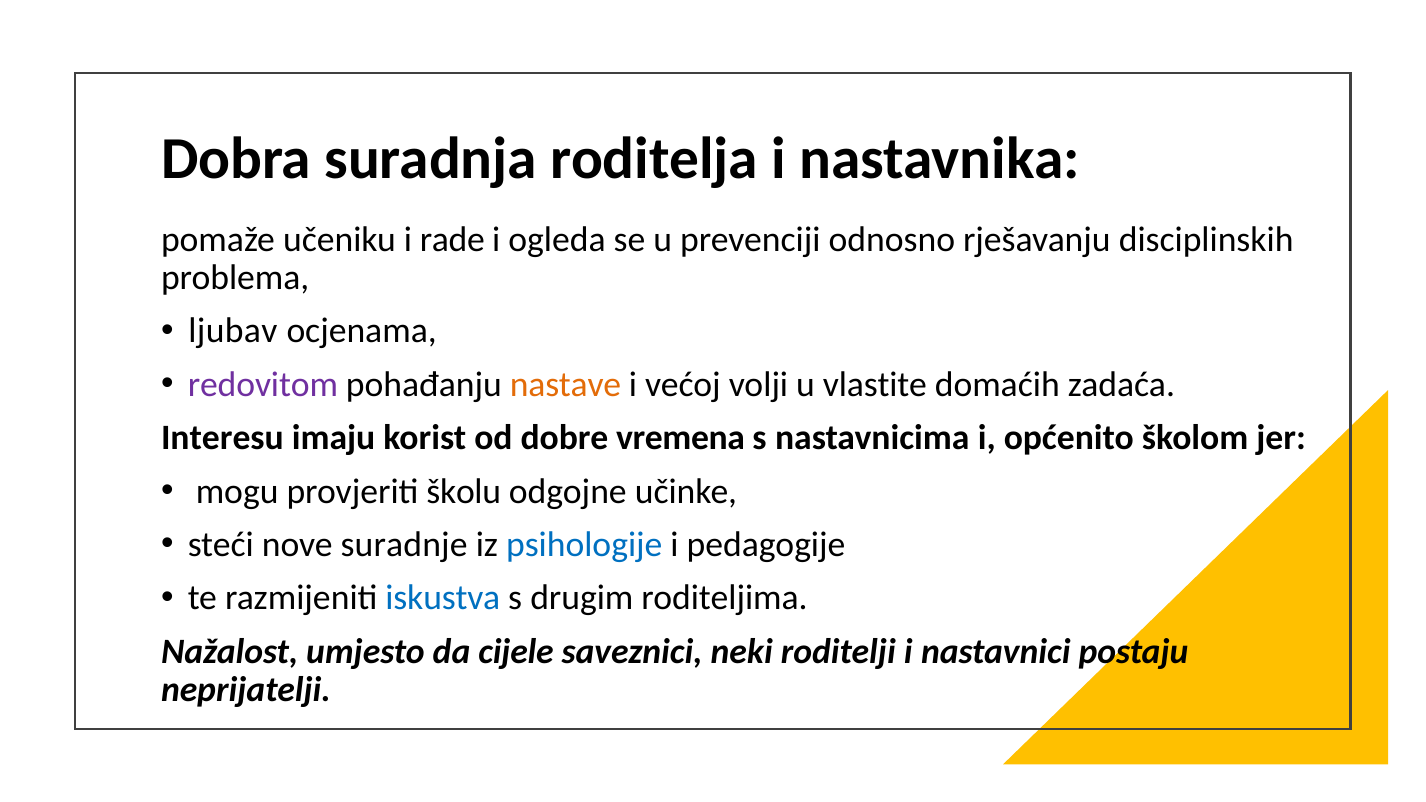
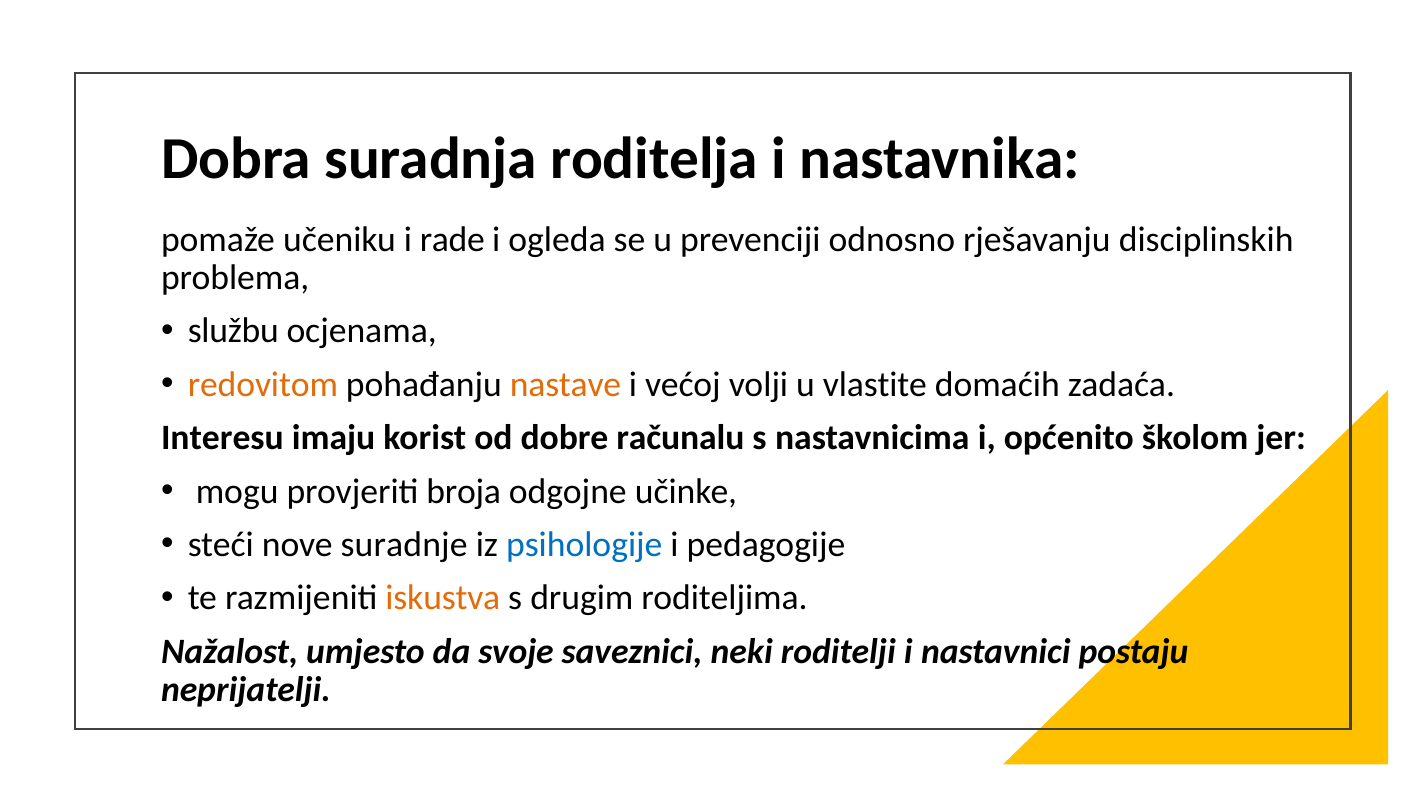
ljubav: ljubav -> službu (233, 331)
redovitom colour: purple -> orange (263, 385)
vremena: vremena -> računalu (680, 438)
školu: školu -> broja (464, 491)
iskustva colour: blue -> orange (443, 598)
cijele: cijele -> svoje (516, 651)
